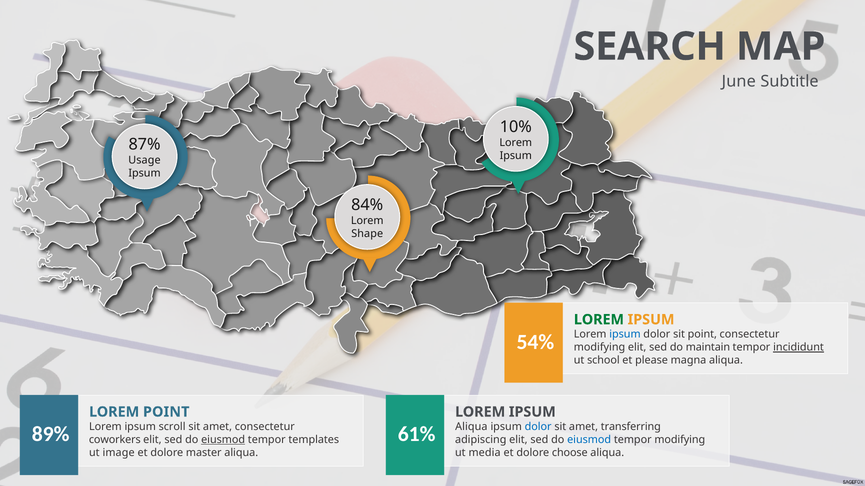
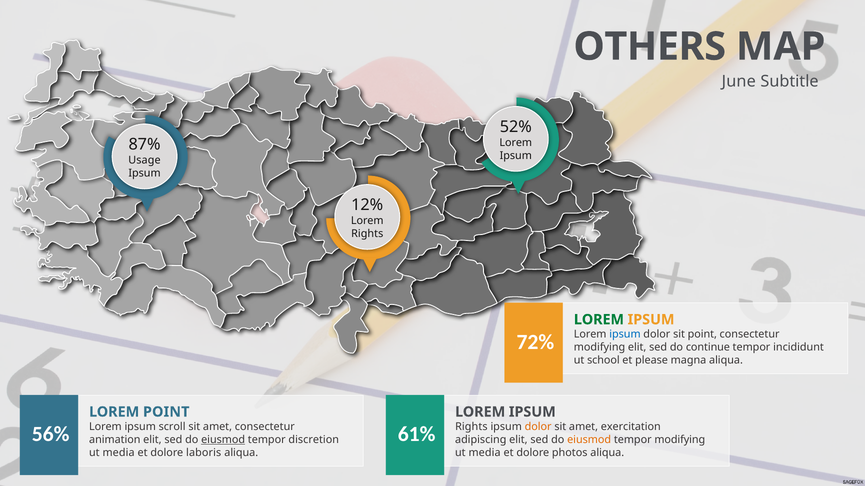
SEARCH: SEARCH -> OTHERS (650, 47)
10%: 10% -> 52% (516, 127)
84%: 84% -> 12% (367, 205)
Shape: Shape -> Rights (367, 234)
54%: 54% -> 72% (535, 342)
maintain: maintain -> continue (708, 348)
incididunt underline: present -> none (799, 348)
Aliqua: Aliqua -> Rights (471, 427)
dolor colour: blue -> orange (538, 427)
transferring: transferring -> exercitation (631, 427)
89%: 89% -> 56% (51, 435)
coworkers: coworkers -> animation (115, 440)
templates: templates -> discretion (314, 440)
eiusmod colour: blue -> orange (589, 440)
image: image -> media (119, 453)
master: master -> laboris (204, 453)
choose: choose -> photos (570, 453)
